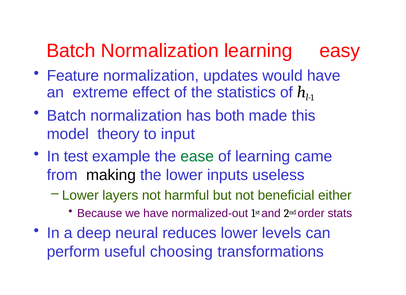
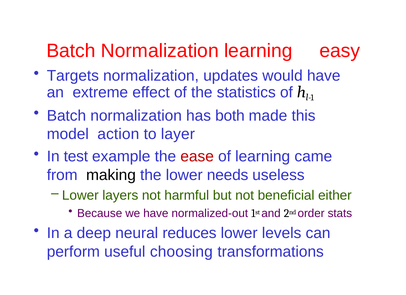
Feature: Feature -> Targets (73, 76)
theory: theory -> action (118, 134)
input: input -> layer (178, 134)
ease colour: green -> red (197, 157)
inputs: inputs -> needs (228, 175)
